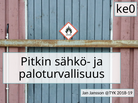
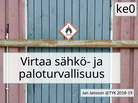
Pitkin: Pitkin -> Virtaa (36, 62)
